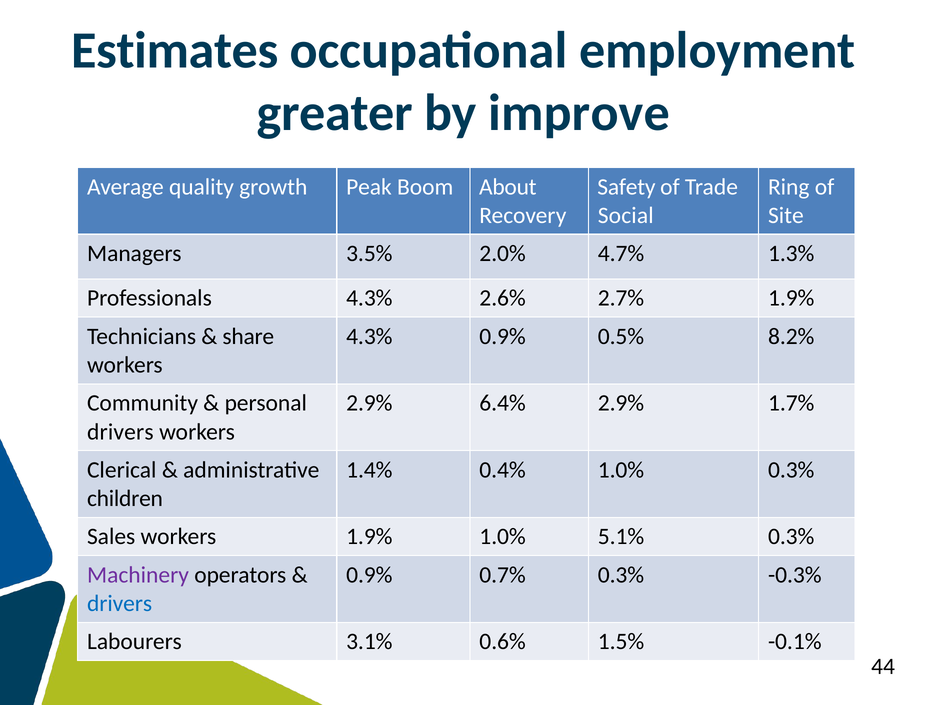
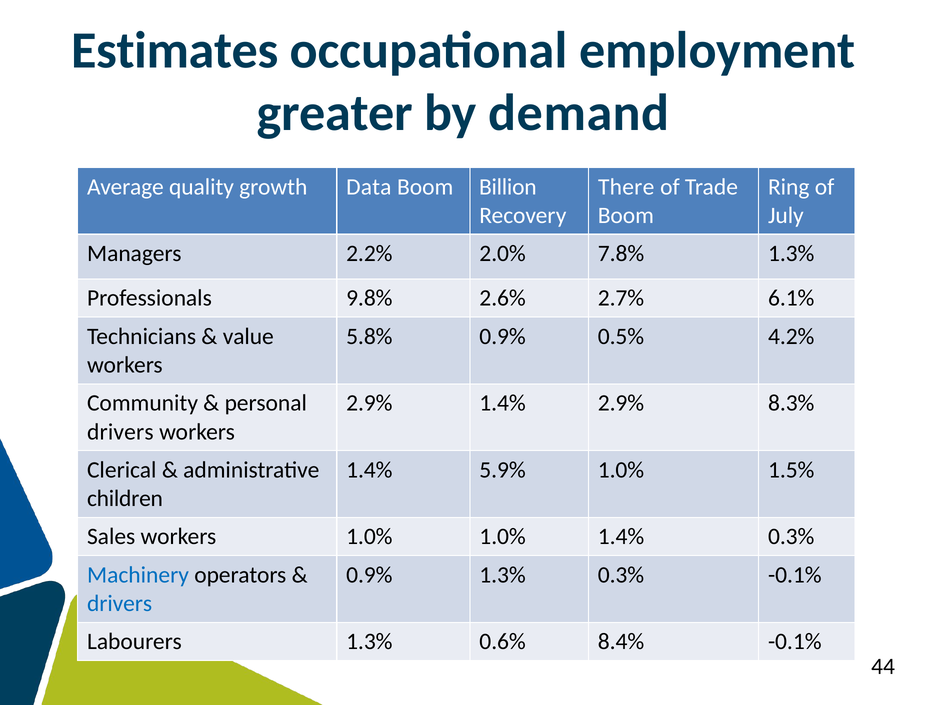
improve: improve -> demand (579, 113)
Peak: Peak -> Data (369, 187)
About: About -> Billion (508, 187)
Safety: Safety -> There (626, 187)
Social: Social -> Boom (626, 215)
Site: Site -> July (786, 215)
3.5%: 3.5% -> 2.2% (369, 254)
4.7%: 4.7% -> 7.8% (621, 254)
Professionals 4.3%: 4.3% -> 9.8% (369, 298)
2.7% 1.9%: 1.9% -> 6.1% (791, 298)
share: share -> value (248, 336)
4.3%: 4.3% -> 5.8% (369, 336)
8.2%: 8.2% -> 4.2% (791, 336)
2.9% 6.4%: 6.4% -> 1.4% (503, 403)
1.7%: 1.7% -> 8.3% (791, 403)
0.4%: 0.4% -> 5.9% (503, 470)
1.0% 0.3%: 0.3% -> 1.5% (791, 470)
workers 1.9%: 1.9% -> 1.0% (369, 537)
1.0% 5.1%: 5.1% -> 1.4% (621, 537)
Machinery colour: purple -> blue (138, 575)
0.9% 0.7%: 0.7% -> 1.3% (503, 575)
0.3% -0.3%: -0.3% -> -0.1% (795, 575)
Labourers 3.1%: 3.1% -> 1.3% (369, 642)
1.5%: 1.5% -> 8.4% (621, 642)
